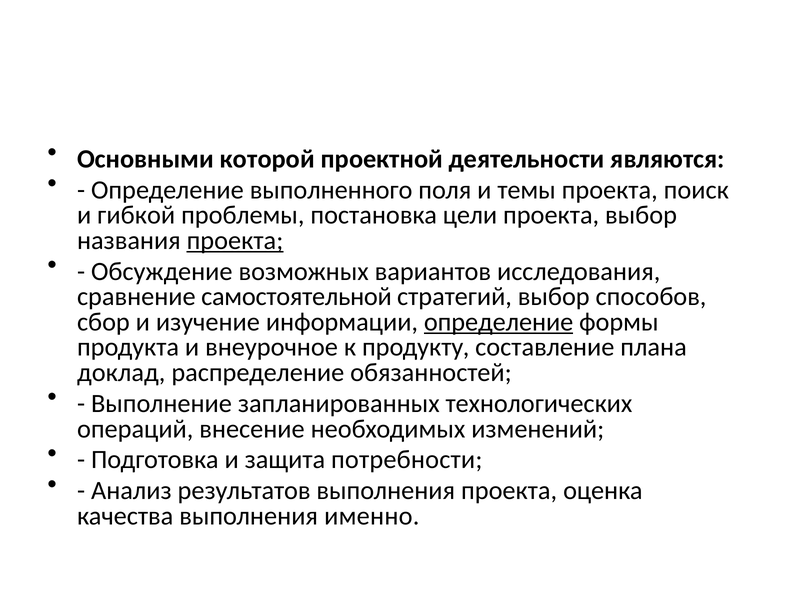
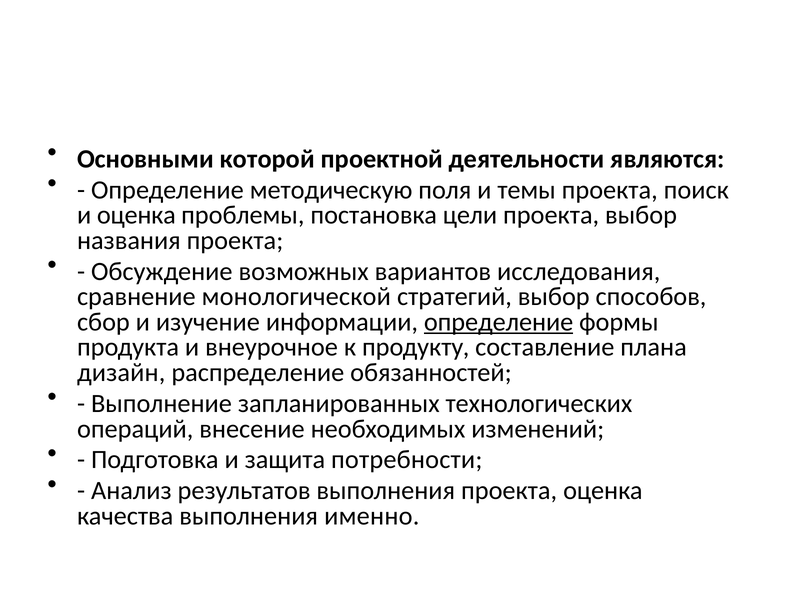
выполненного: выполненного -> методическую (331, 190)
и гибкой: гибкой -> оценка (136, 215)
проекта underline: present -> none (235, 240)
самостоятельной: самостоятельной -> монологической (296, 296)
доклад: доклад -> дизайн (121, 372)
